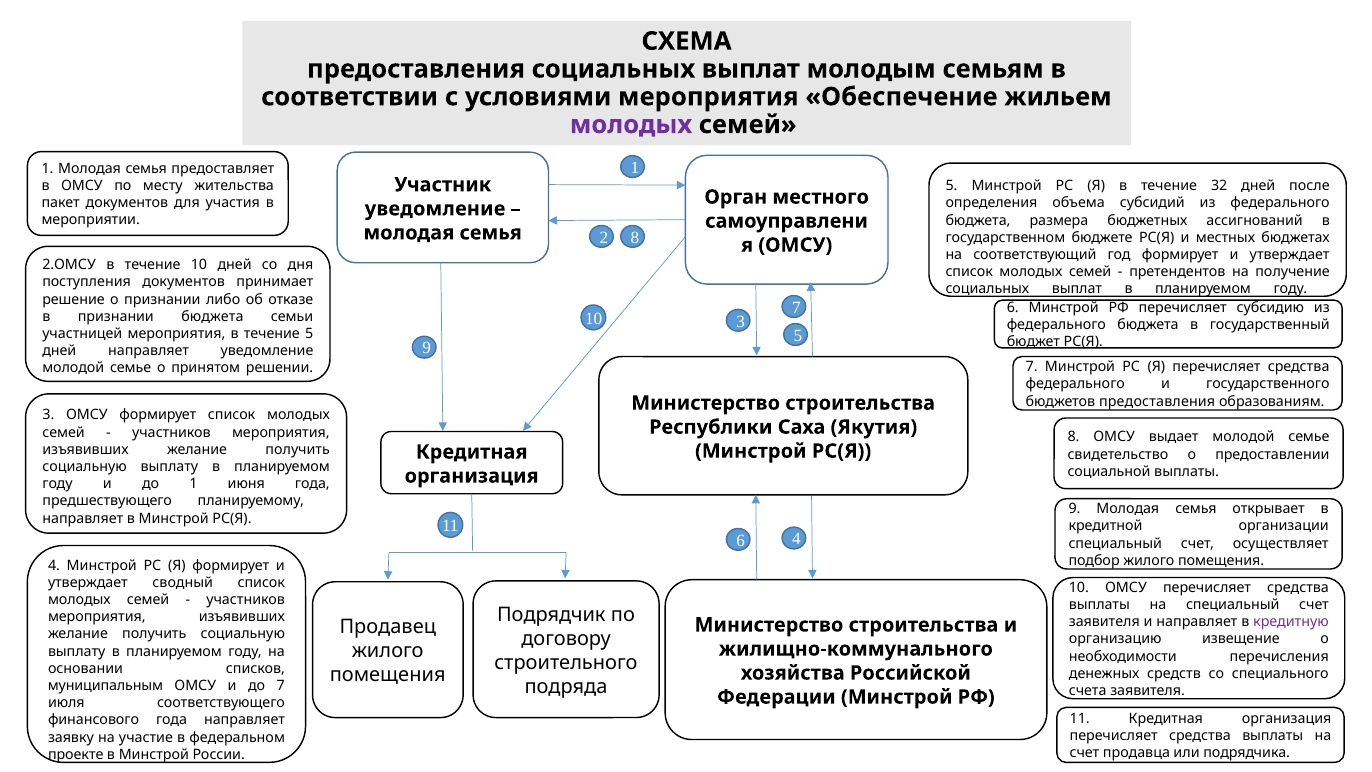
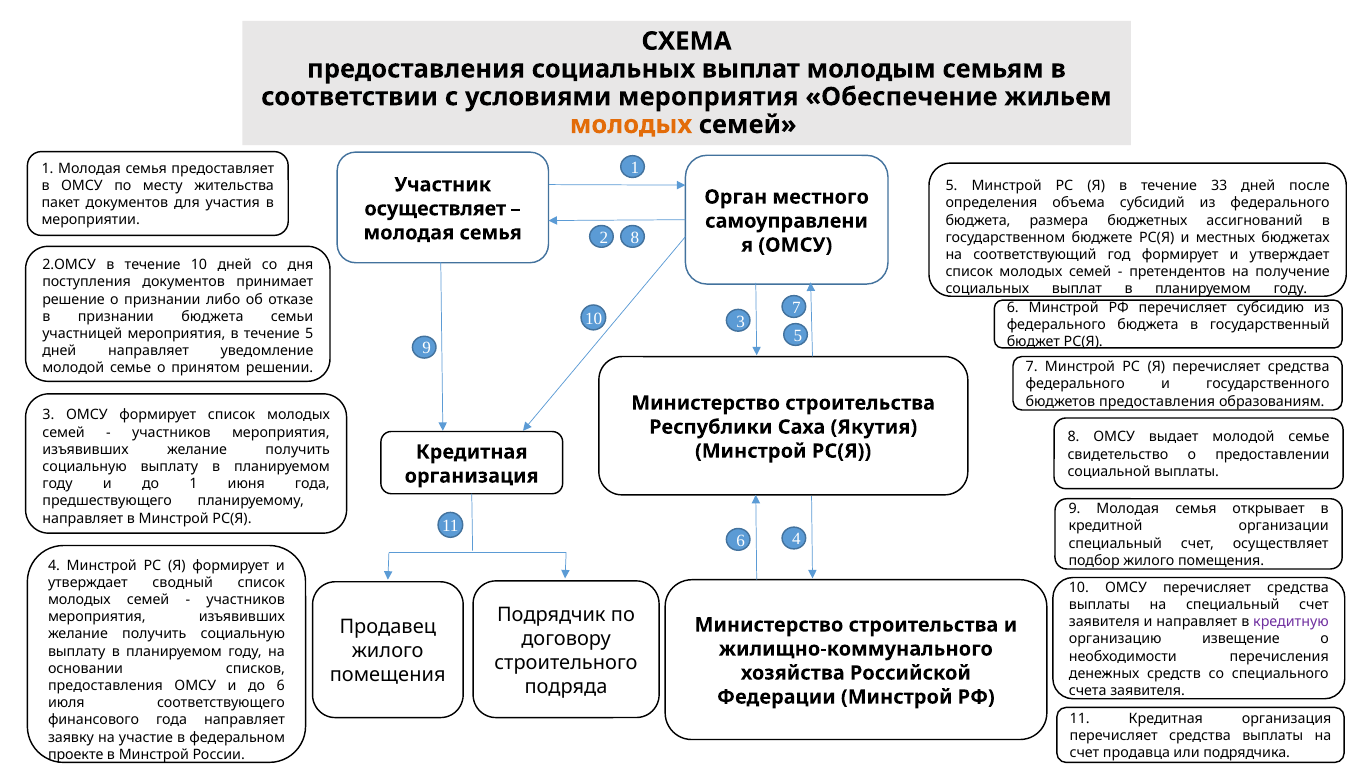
молодых colour: purple -> orange (631, 125)
32: 32 -> 33 (1219, 186)
уведомление: уведомление -> осуществляет (435, 209)
муниципальным: муниципальным -> предоставления (105, 686)
до 7: 7 -> 6 (281, 686)
